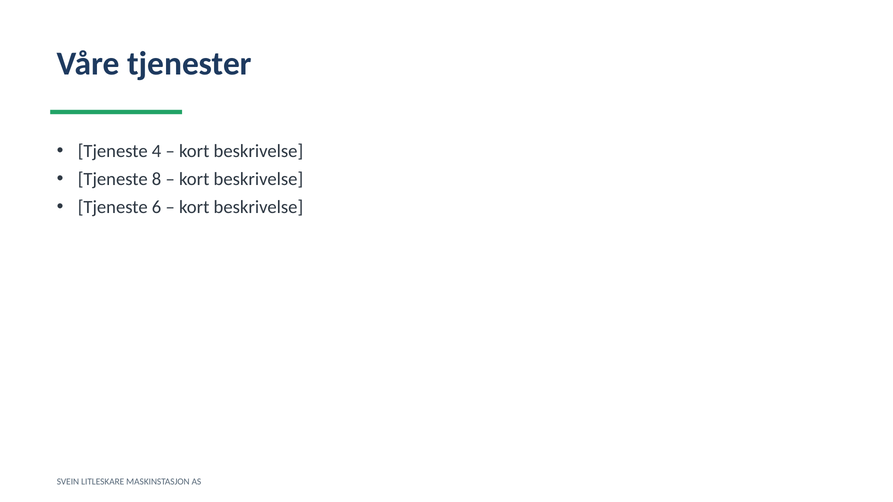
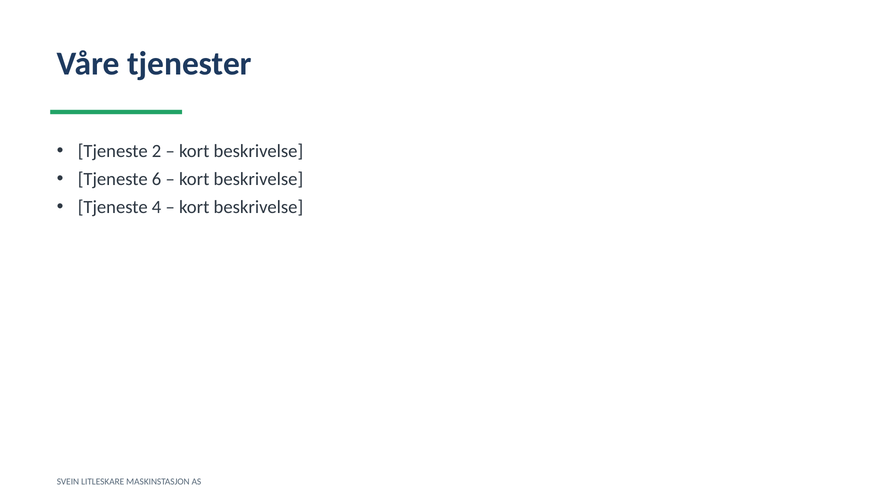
4: 4 -> 2 (157, 151)
8: 8 -> 6 (157, 179)
6: 6 -> 4 (157, 207)
